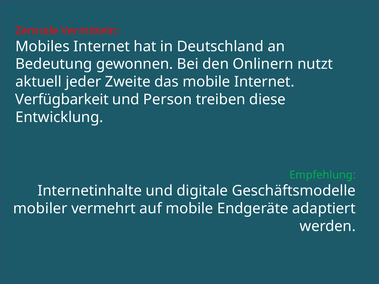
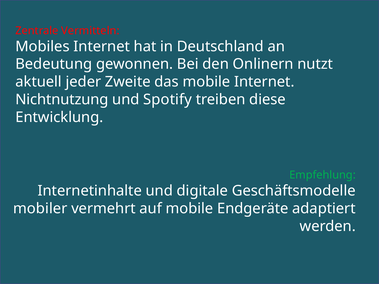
Verfügbarkeit: Verfügbarkeit -> Nichtnutzung (62, 100)
Person: Person -> Spotify (168, 100)
